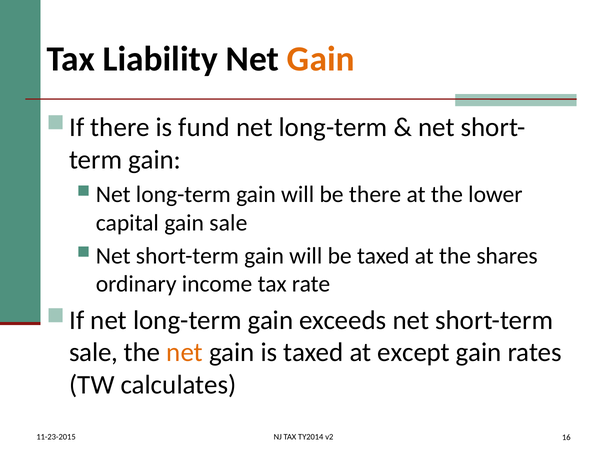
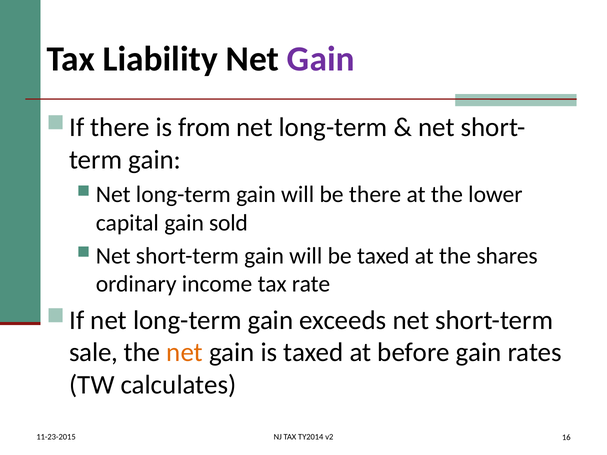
Gain colour: orange -> purple (321, 59)
fund: fund -> from (204, 127)
gain sale: sale -> sold (228, 223)
except: except -> before (414, 353)
